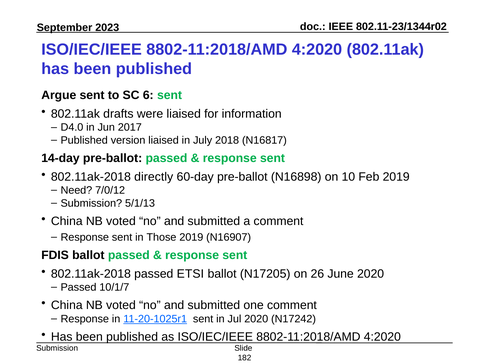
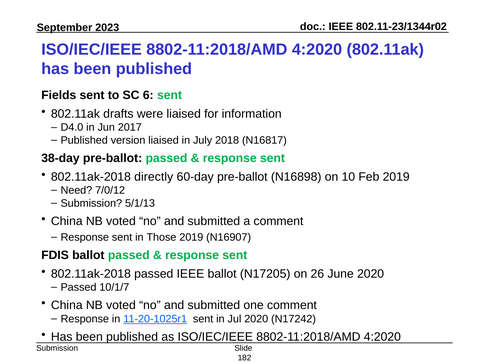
Argue: Argue -> Fields (59, 95)
14-day: 14-day -> 38-day (60, 158)
passed ETSI: ETSI -> IEEE (190, 274)
